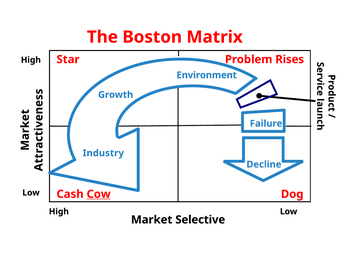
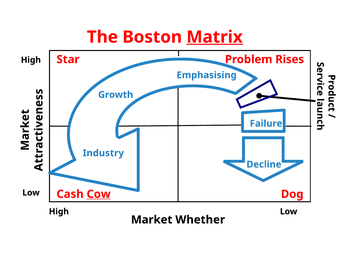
Matrix underline: none -> present (215, 37)
Environment: Environment -> Emphasising (207, 75)
Selective: Selective -> Whether (200, 219)
